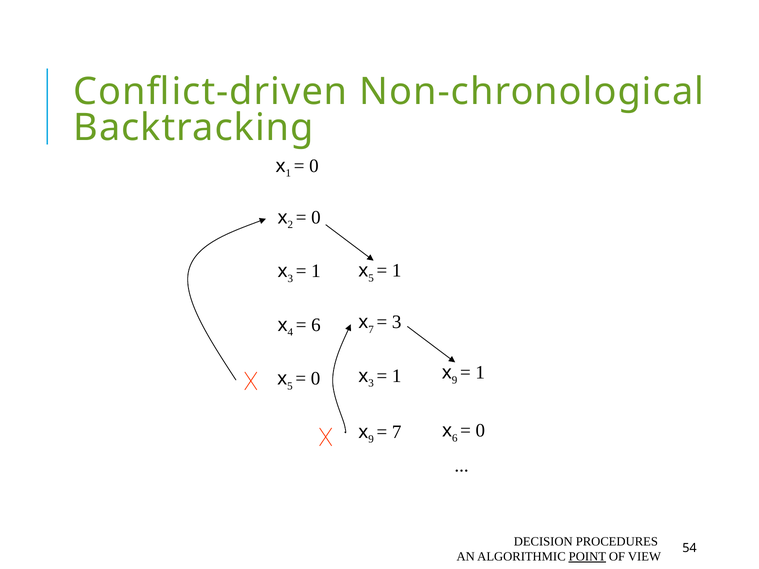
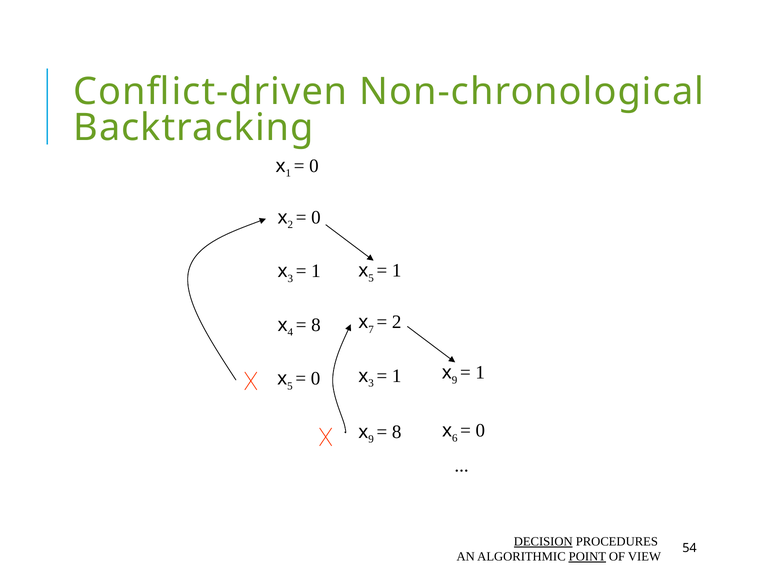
3: 3 -> 2 (397, 322)
6: 6 -> 8 (316, 325)
7: 7 -> 8 (397, 432)
DECISION underline: none -> present (543, 542)
